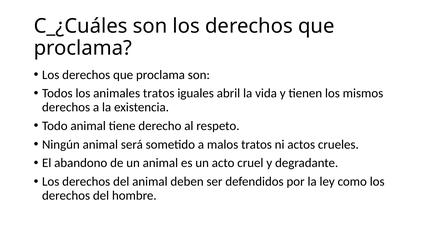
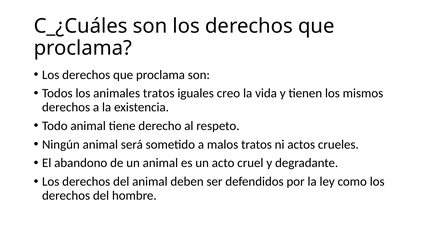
abril: abril -> creo (228, 93)
